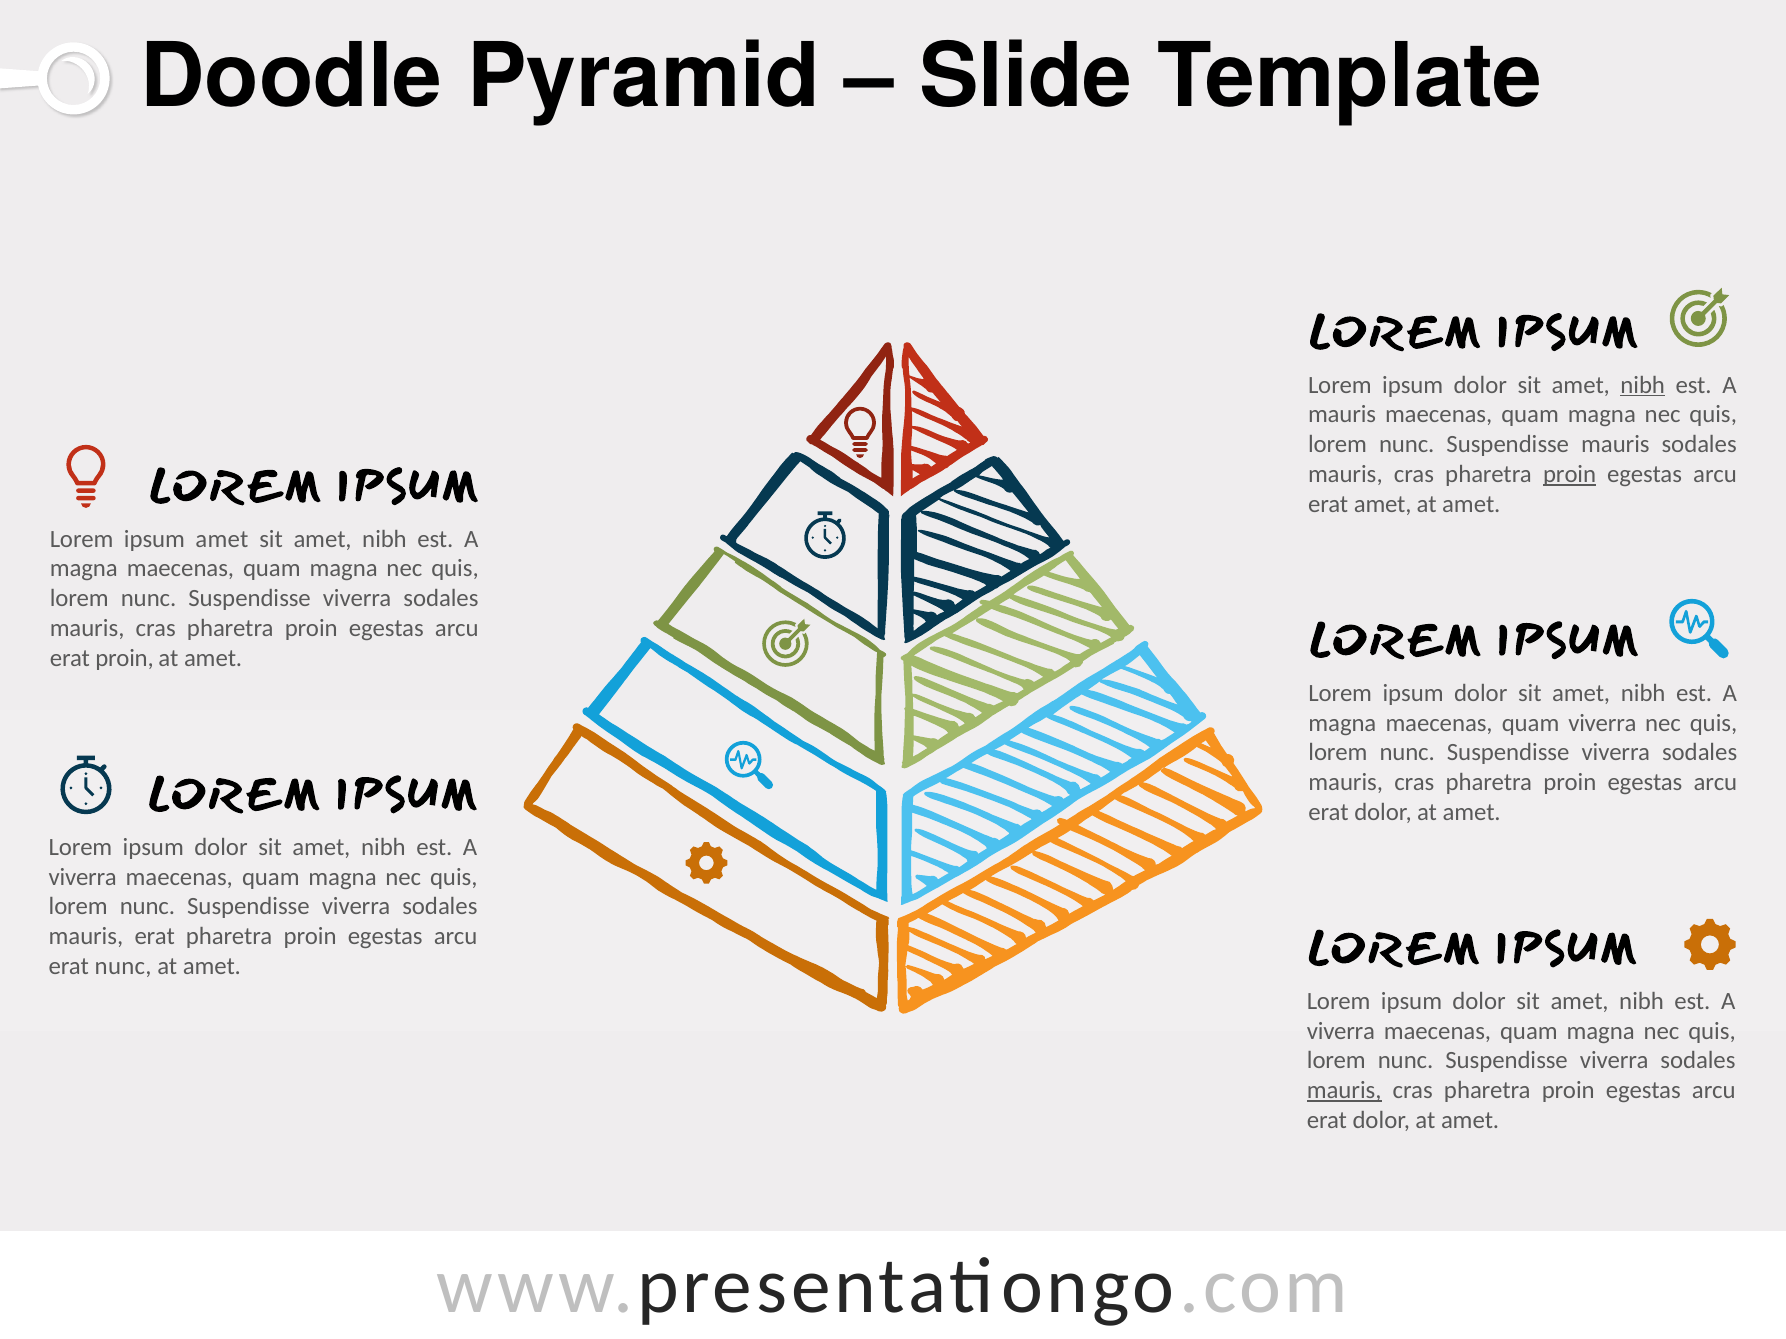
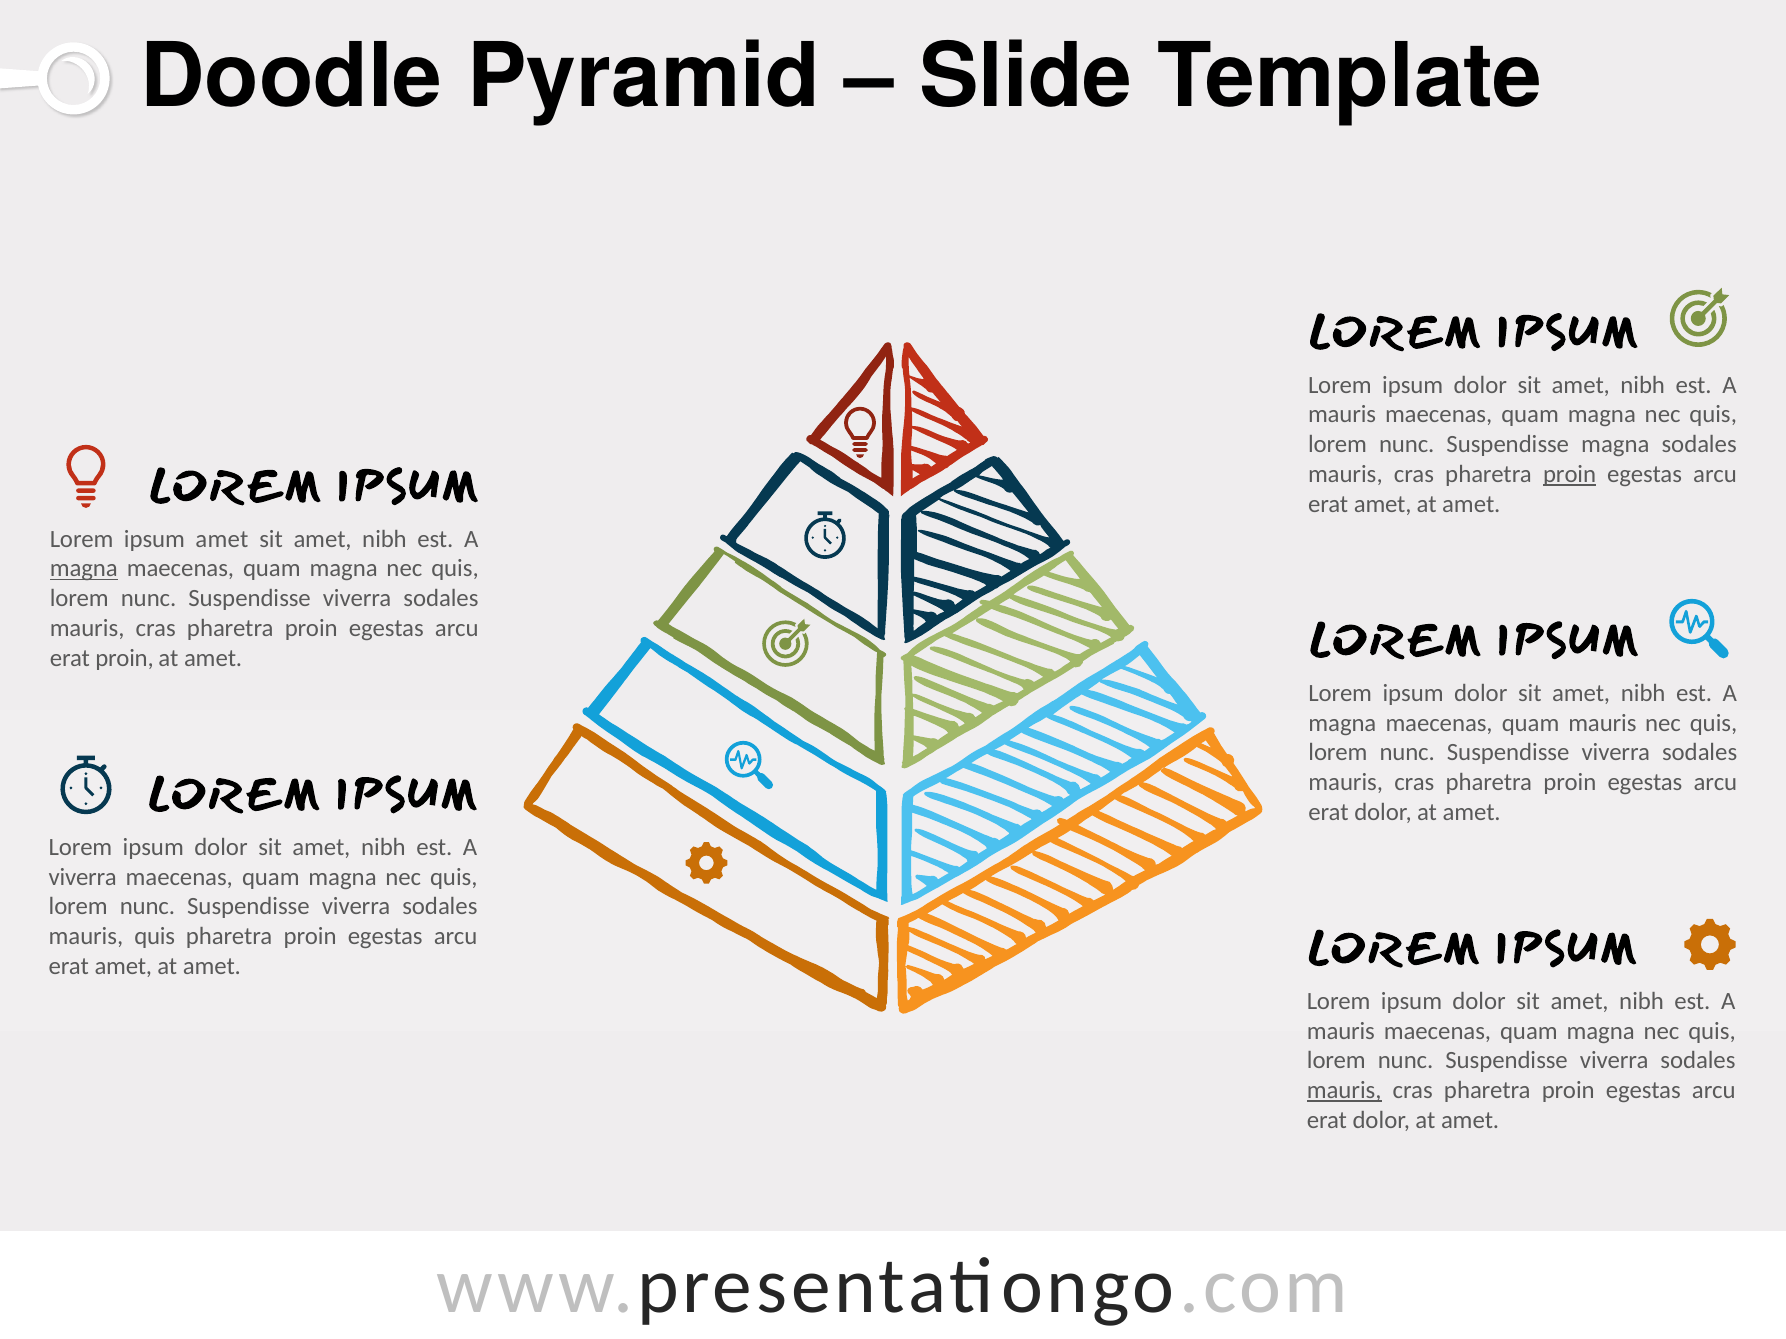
nibh underline: present -> none (1643, 385)
Suspendisse mauris: mauris -> magna (1615, 445)
magna underline: none -> present (84, 569)
quam viverra: viverra -> mauris (1602, 723)
mauris erat: erat -> quis (155, 937)
nunc: nunc -> amet (123, 967)
viverra: viverra -> mauris (1341, 1031)
